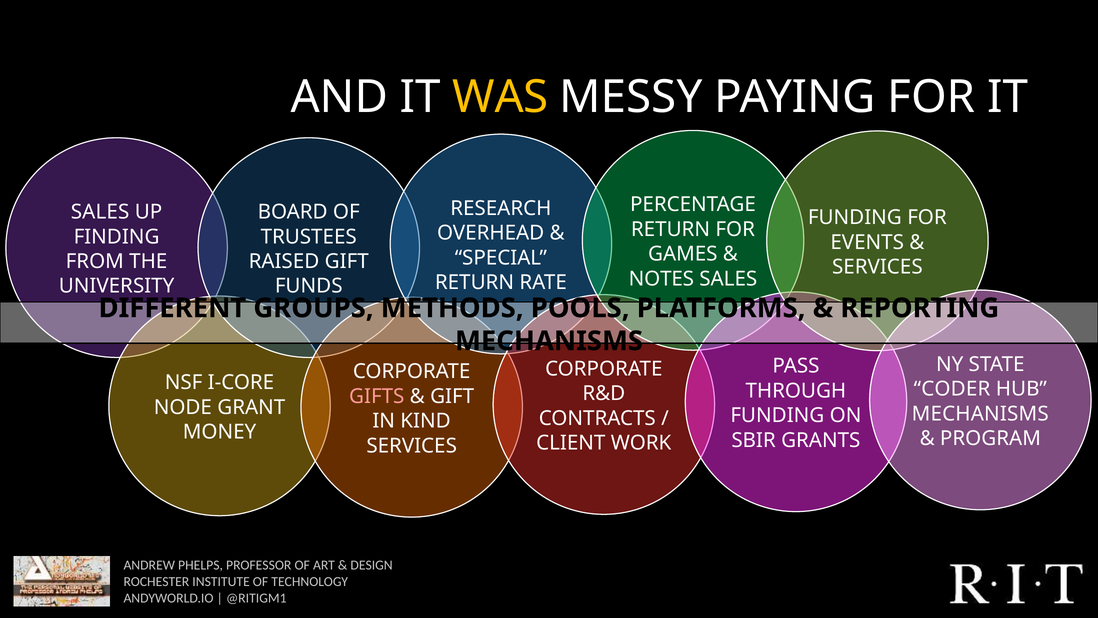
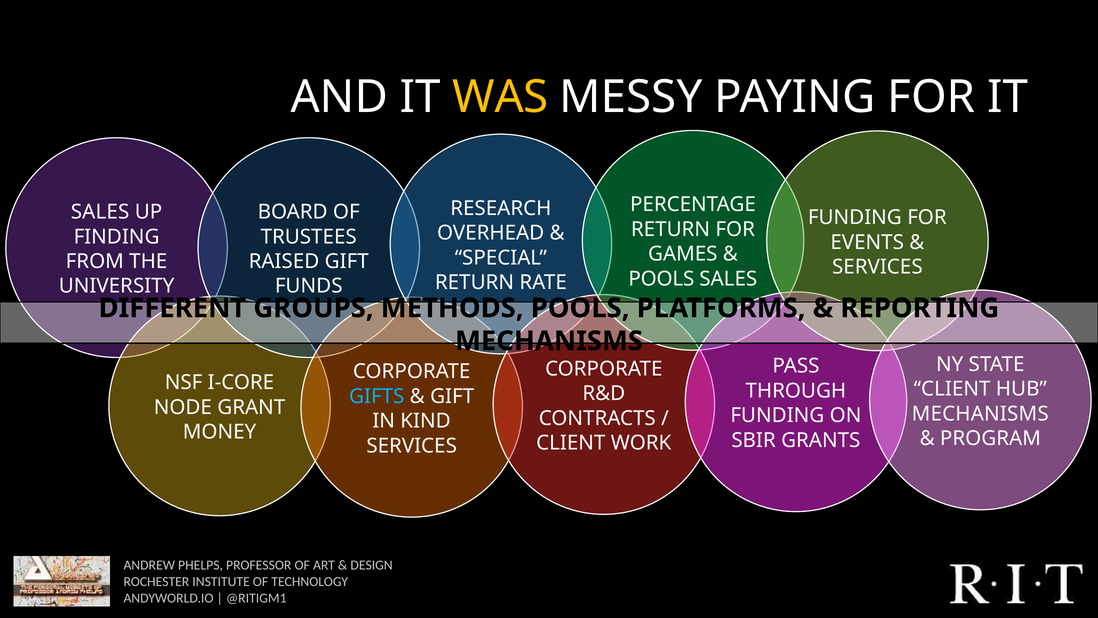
NOTES: NOTES -> POOLS (661, 279)
CODER: CODER -> CLIENT (952, 389)
GIFTS colour: pink -> light blue (377, 396)
